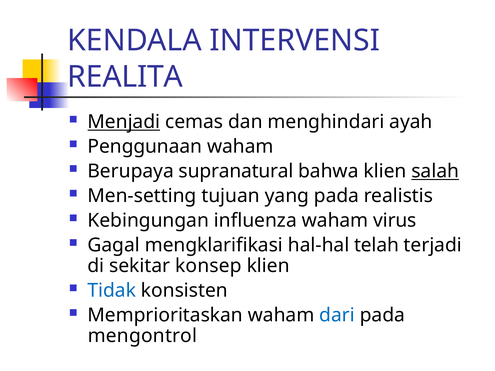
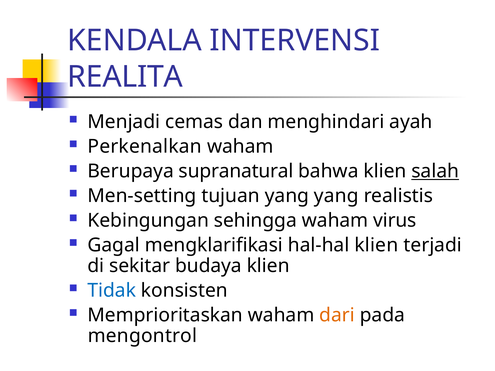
Menjadi underline: present -> none (124, 122)
Penggunaan: Penggunaan -> Perkenalkan (145, 147)
yang pada: pada -> yang (336, 196)
influenza: influenza -> sehingga (255, 221)
hal-hal telah: telah -> klien (376, 245)
konsep: konsep -> budaya (208, 266)
dari colour: blue -> orange (337, 315)
